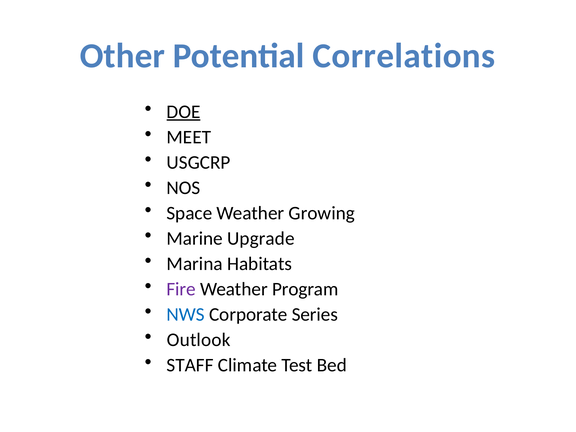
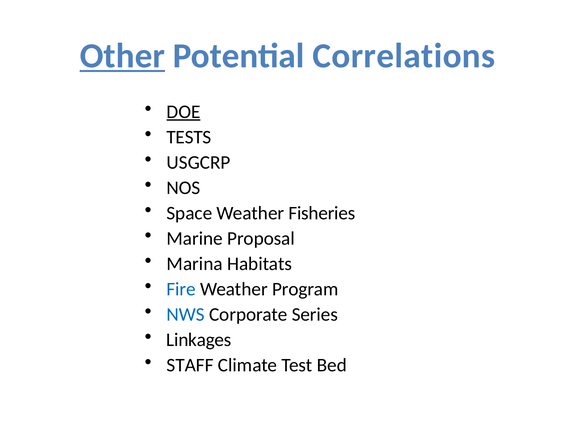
Other underline: none -> present (122, 56)
MEET: MEET -> TESTS (189, 137)
Growing: Growing -> Fisheries (322, 213)
Upgrade: Upgrade -> Proposal (261, 238)
Fire colour: purple -> blue (181, 289)
Outlook: Outlook -> Linkages (199, 340)
